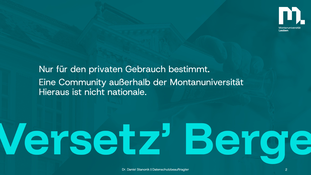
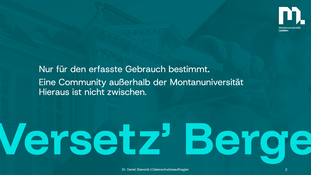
privaten: privaten -> erfasste (106, 69)
nationale: nationale -> zwischen (127, 92)
